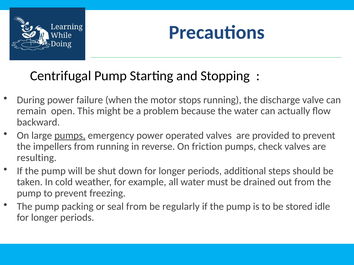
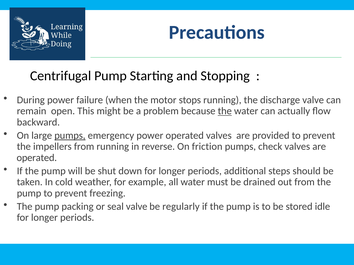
the underline: none -> present (225, 111)
resulting: resulting -> operated (37, 158)
seal from: from -> valve (137, 207)
